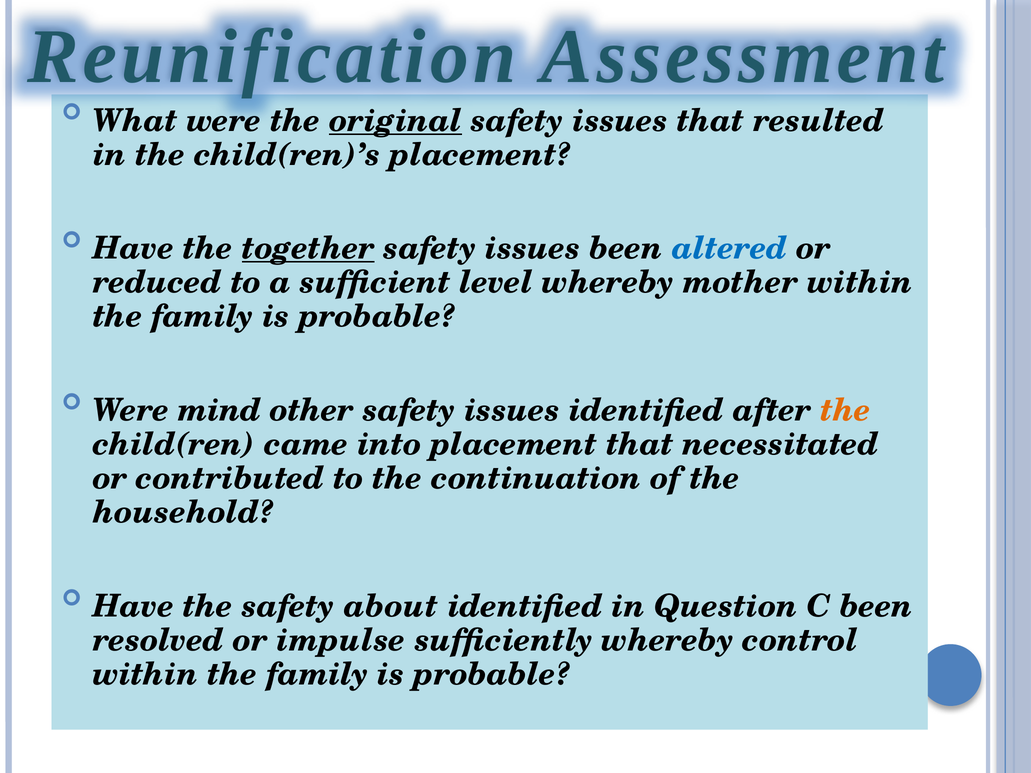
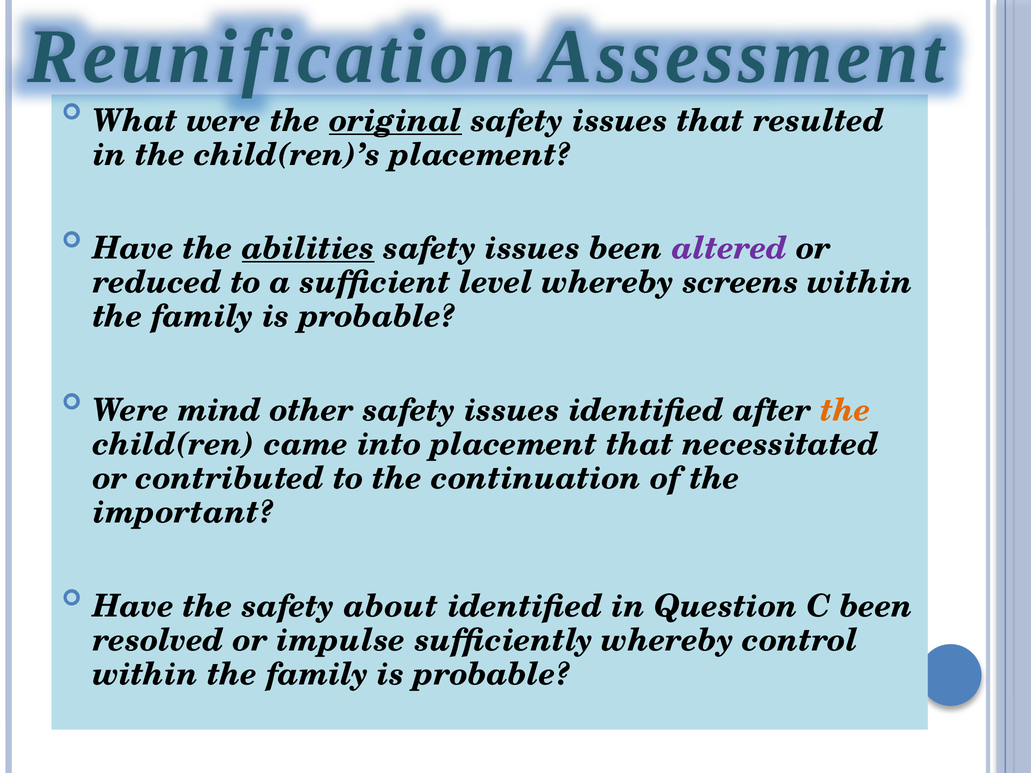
together: together -> abilities (308, 248)
altered colour: blue -> purple (730, 248)
mother: mother -> screens (741, 282)
household: household -> important (184, 512)
